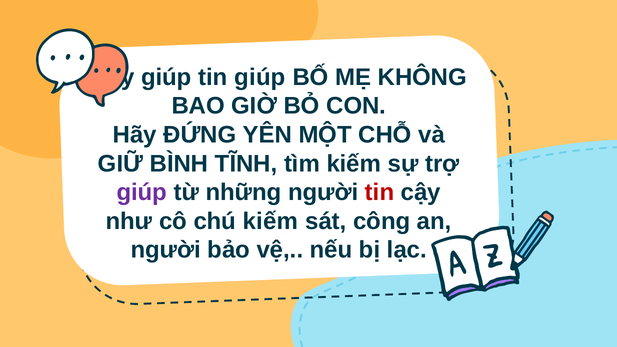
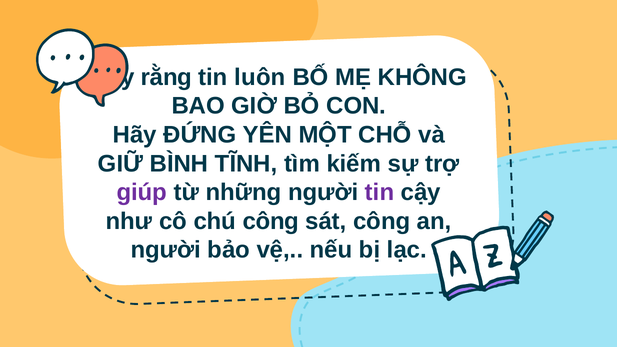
giúp: giúp -> rằng (166, 77)
tin giúp: giúp -> luôn (260, 77)
tin colour: red -> purple (380, 193)
chú kiếm: kiếm -> công (271, 221)
